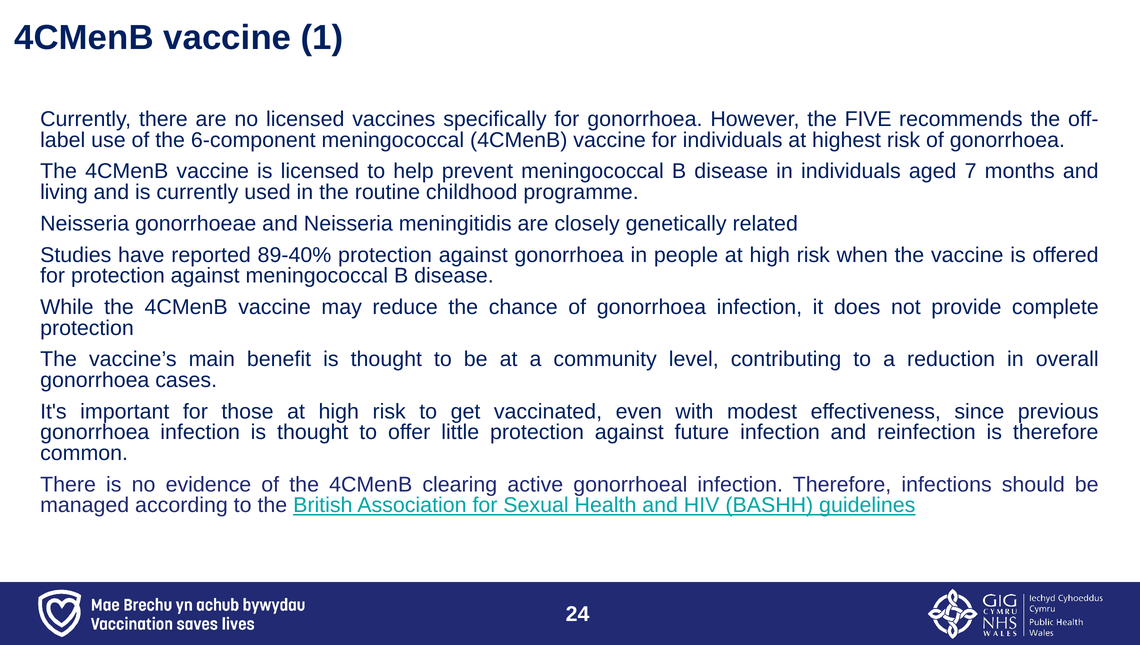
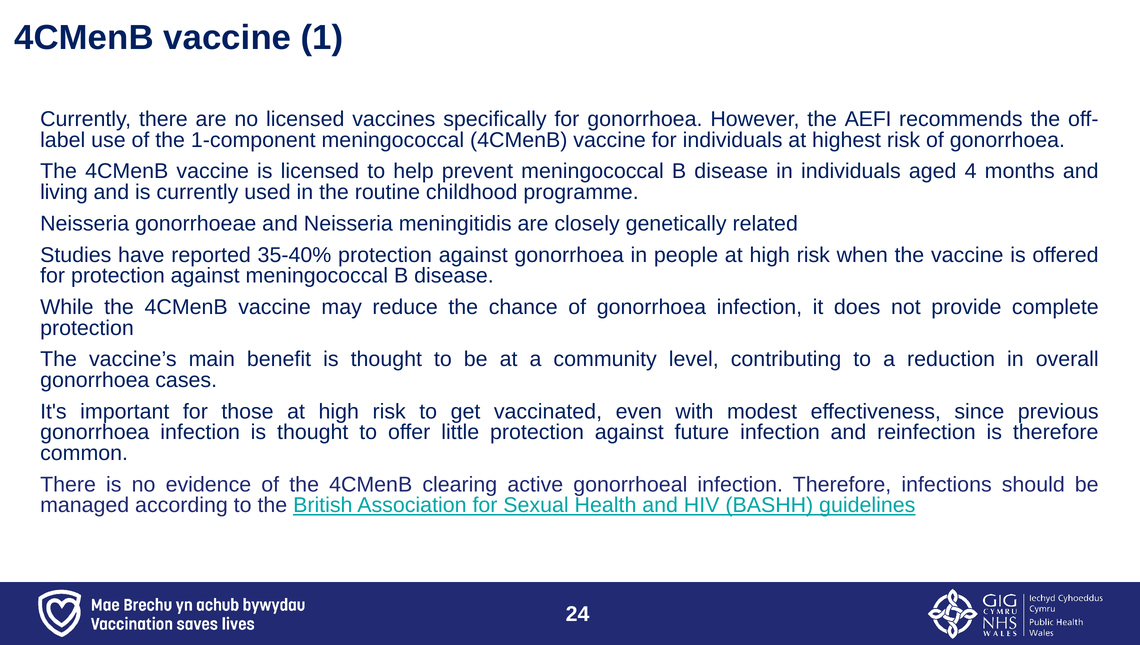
FIVE: FIVE -> AEFI (868, 119)
6-component: 6-component -> 1-component (253, 140)
7: 7 -> 4 (971, 171)
89-40%: 89-40% -> 35-40% (294, 255)
